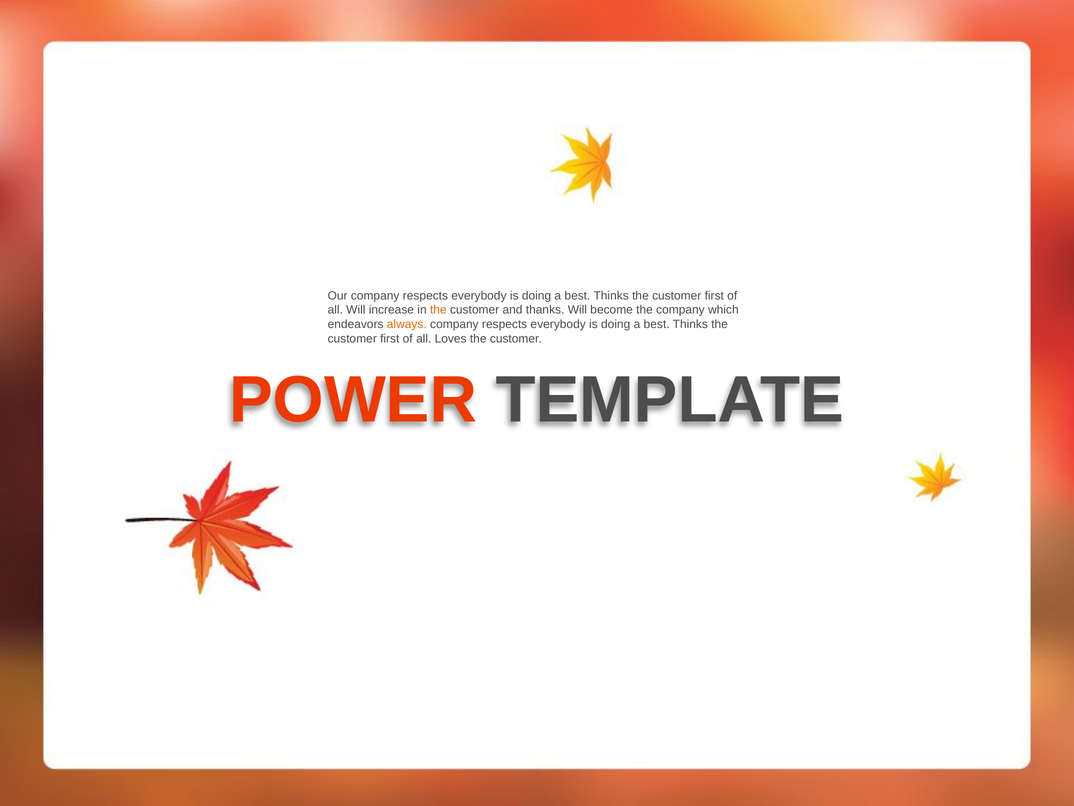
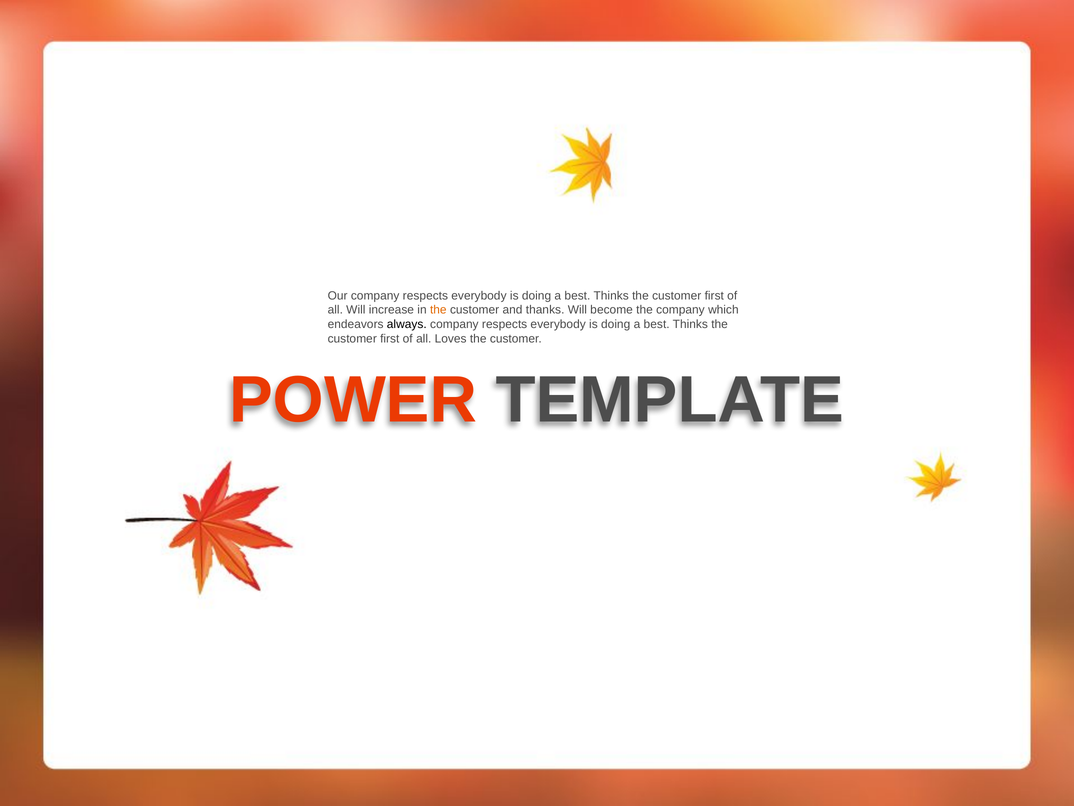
always colour: orange -> black (407, 324)
